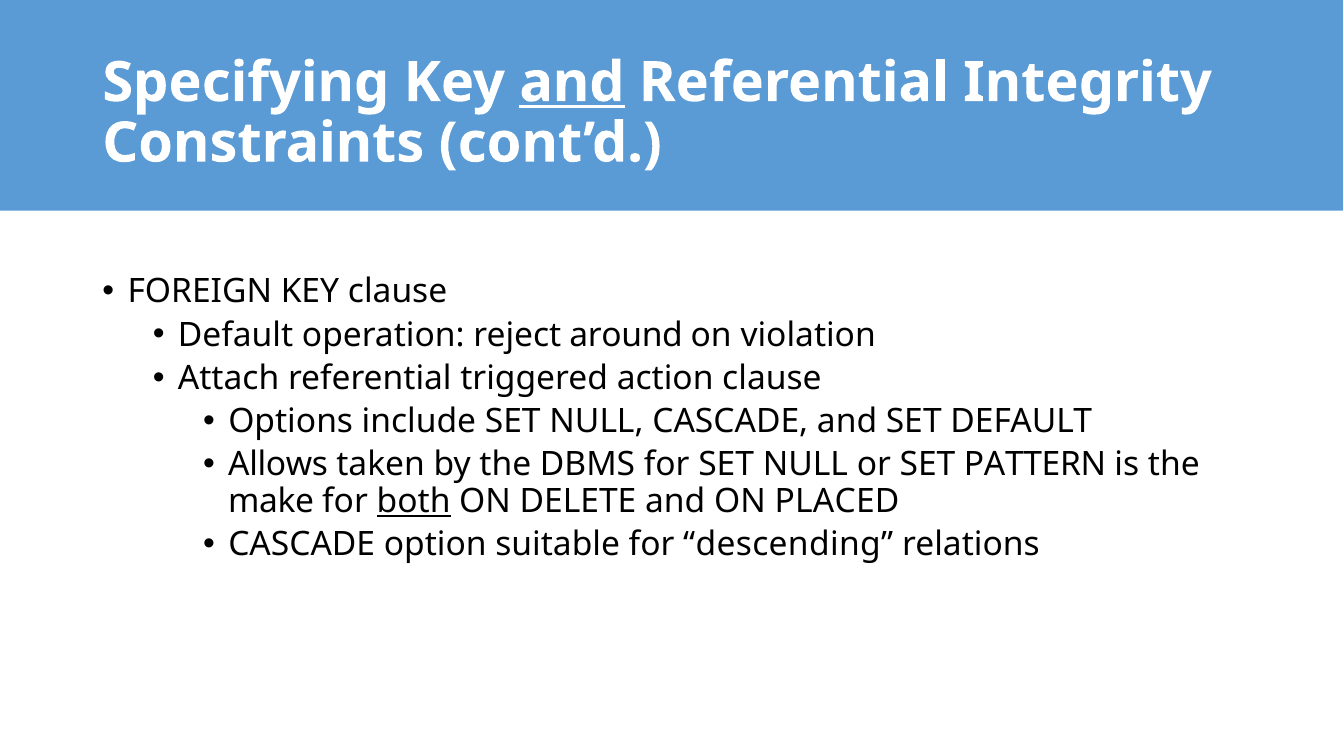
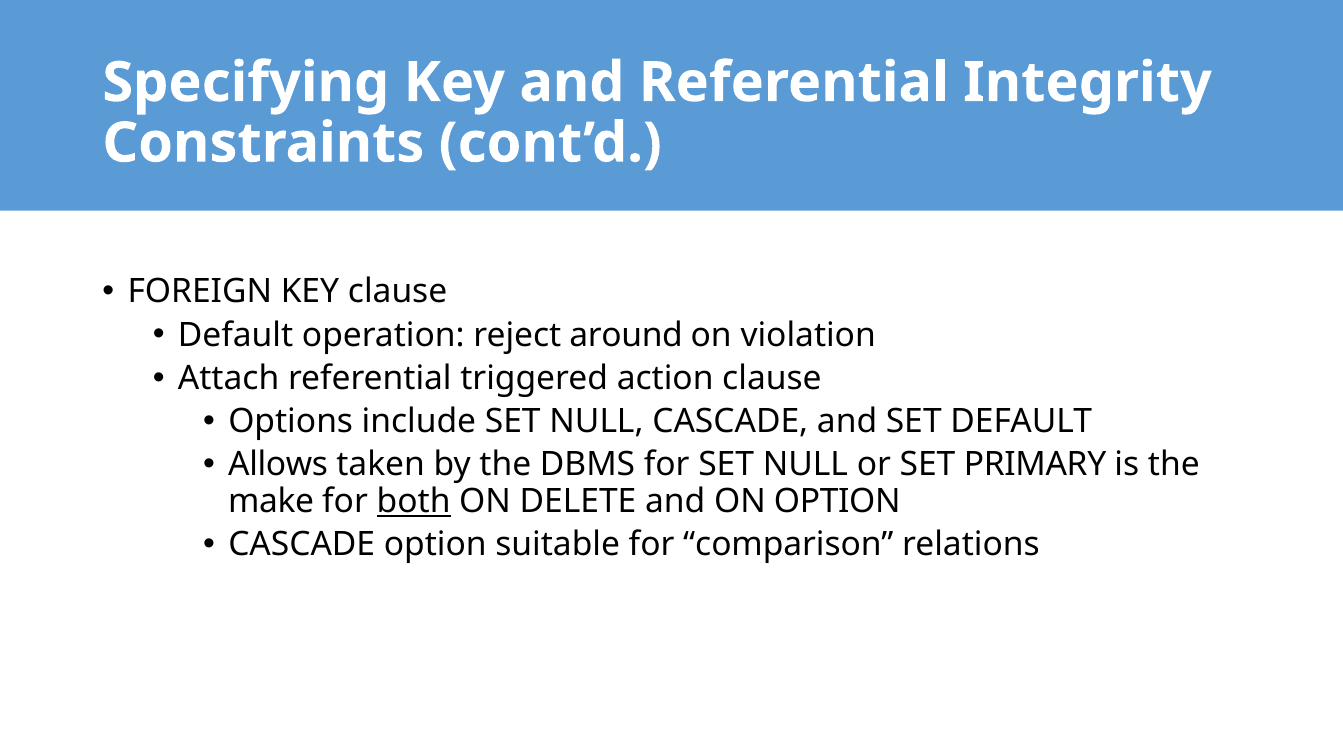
and underline: present -> none (572, 83)
PATTERN: PATTERN -> PRIMARY (1035, 464)
ON PLACED: PLACED -> OPTION (837, 501)
descending: descending -> comparison (788, 544)
